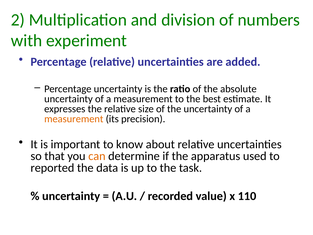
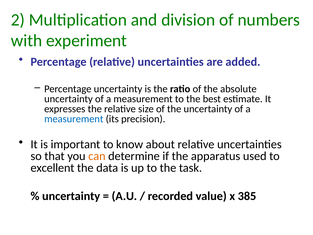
measurement colour: orange -> blue (74, 119)
reported: reported -> excellent (52, 168)
110: 110 -> 385 (247, 196)
